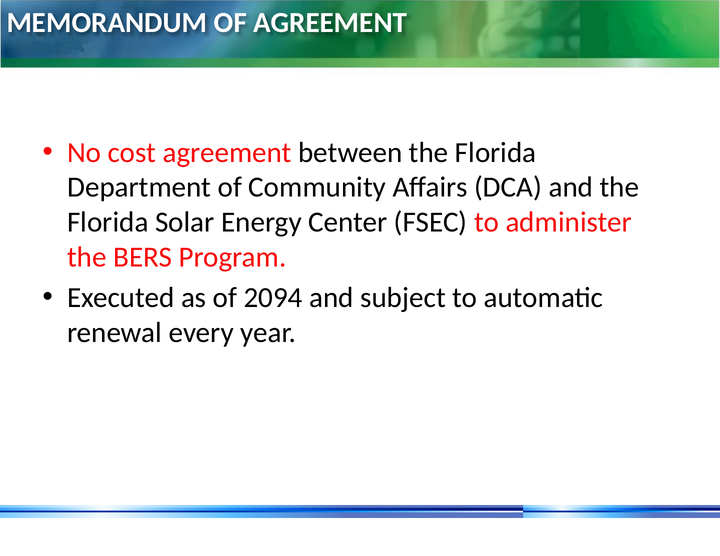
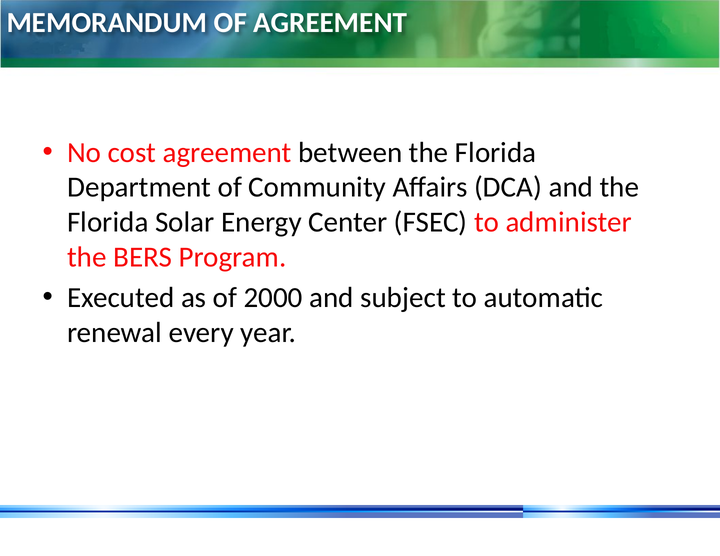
2094: 2094 -> 2000 (273, 298)
